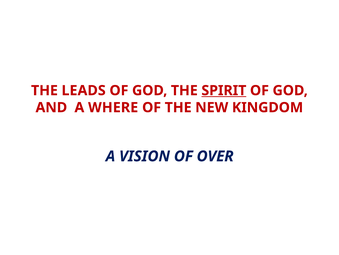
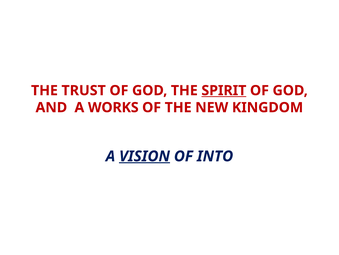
LEADS: LEADS -> TRUST (84, 90)
WHERE: WHERE -> WORKS (113, 107)
VISION underline: none -> present (145, 156)
OVER: OVER -> INTO (215, 156)
